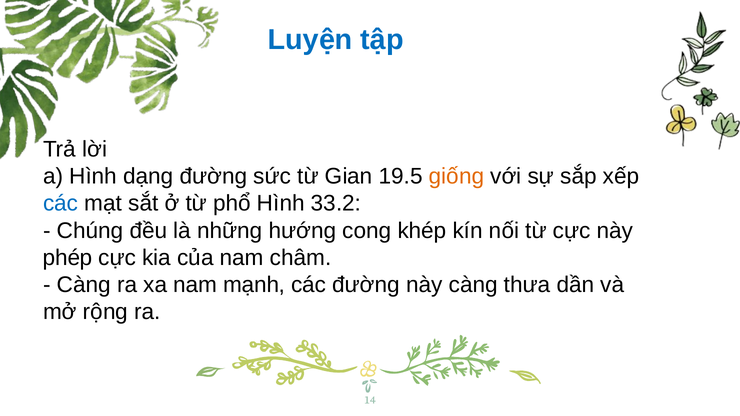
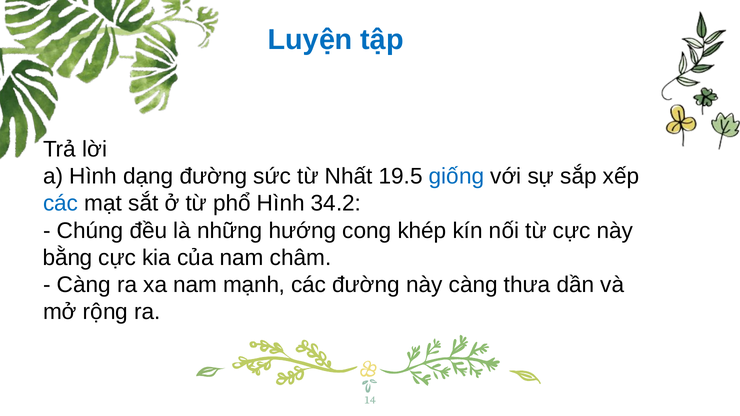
Gian: Gian -> Nhất (349, 176)
giống colour: orange -> blue (457, 176)
33.2: 33.2 -> 34.2 (336, 204)
phép: phép -> bằng (68, 258)
